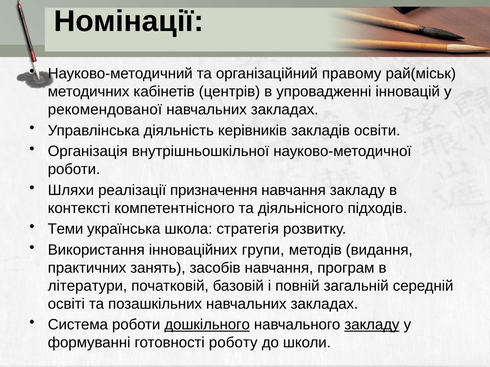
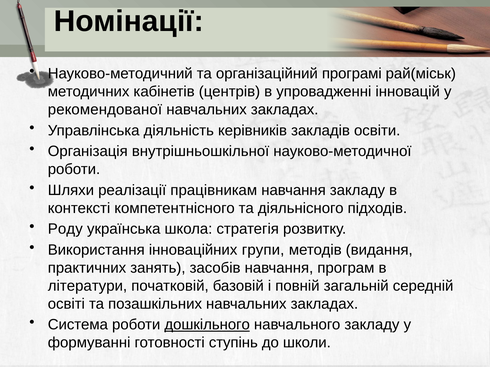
правому: правому -> програмі (352, 74)
призначення: призначення -> працівникам (214, 190)
Теми: Теми -> Роду (65, 229)
закладу underline: present -> none (372, 325)
роботу: роботу -> ступінь (233, 343)
